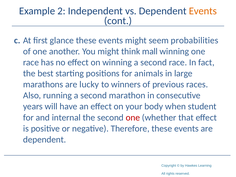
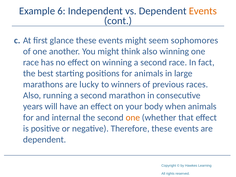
2: 2 -> 6 (62, 11)
probabilities: probabilities -> sophomores (195, 40)
think mall: mall -> also (150, 51)
when student: student -> animals (202, 106)
one colour: red -> orange (133, 117)
